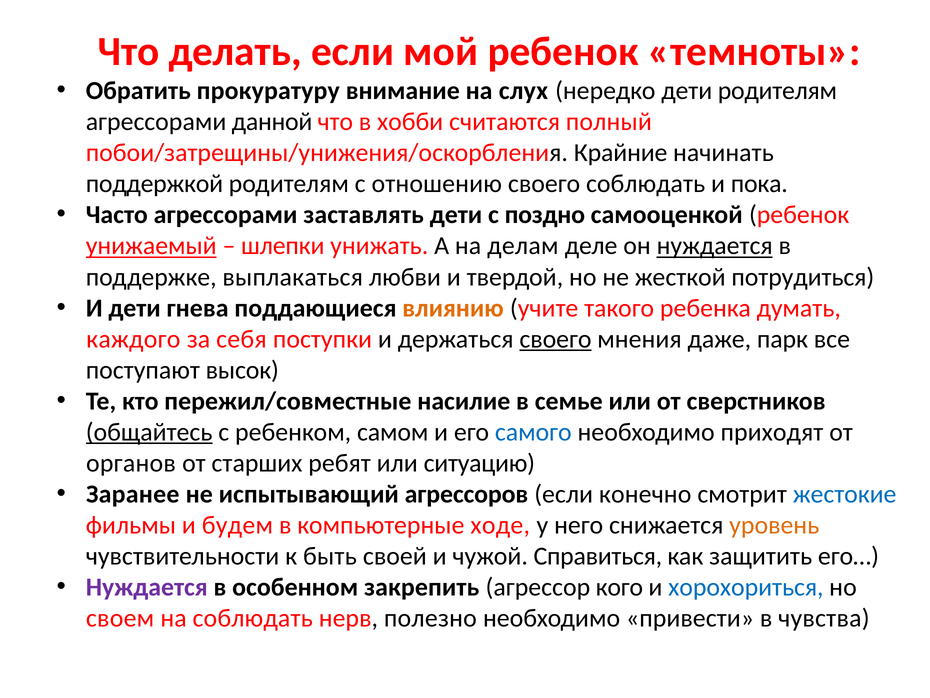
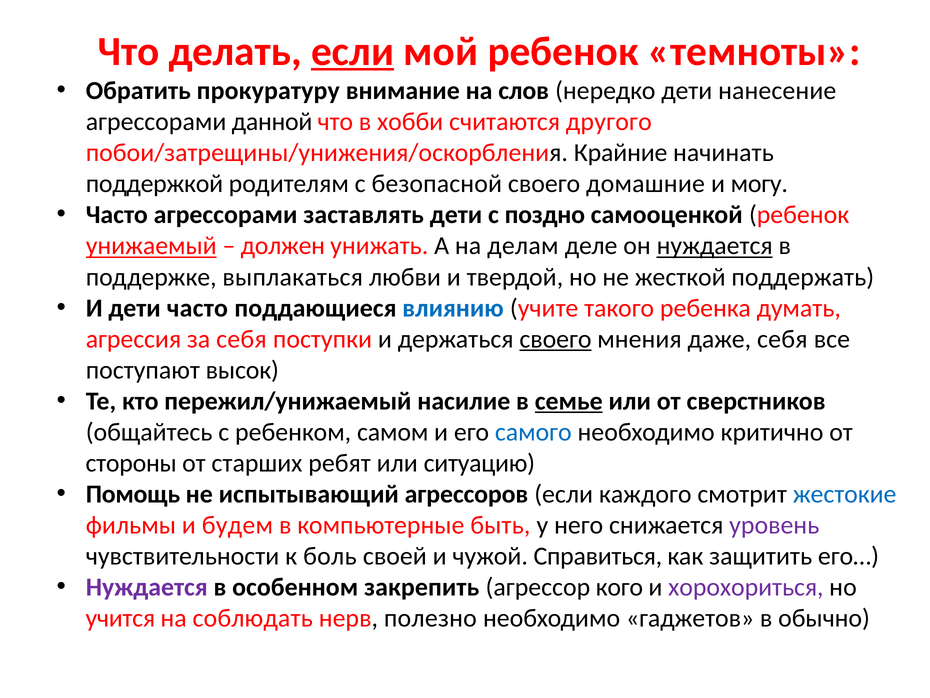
если underline: none -> present (353, 51)
слух: слух -> слов (524, 91)
дети родителям: родителям -> нанесение (777, 91)
полный: полный -> другого (609, 122)
отношению: отношению -> безопасной (437, 184)
своего соблюдать: соблюдать -> домашние (645, 184)
пока: пока -> могу (759, 184)
шлепки: шлепки -> должен (283, 246)
потрудиться: потрудиться -> поддержать (803, 277)
дети гнева: гнева -> часто (197, 308)
влиянию colour: orange -> blue (453, 308)
каждого: каждого -> агрессия (133, 339)
даже парк: парк -> себя (782, 339)
пережил/совместные: пережил/совместные -> пережил/унижаемый (288, 401)
семье underline: none -> present (569, 401)
общайтесь underline: present -> none (149, 432)
приходят: приходят -> критично (772, 432)
органов: органов -> стороны (131, 463)
Заранее: Заранее -> Помощь (133, 494)
конечно: конечно -> каждого (645, 494)
ходе: ходе -> быть (500, 525)
уровень colour: orange -> purple (774, 525)
быть: быть -> боль (330, 556)
хорохориться colour: blue -> purple (746, 587)
своем: своем -> учится (120, 618)
привести: привести -> гаджетов (690, 618)
чувства: чувства -> обычно (824, 618)
